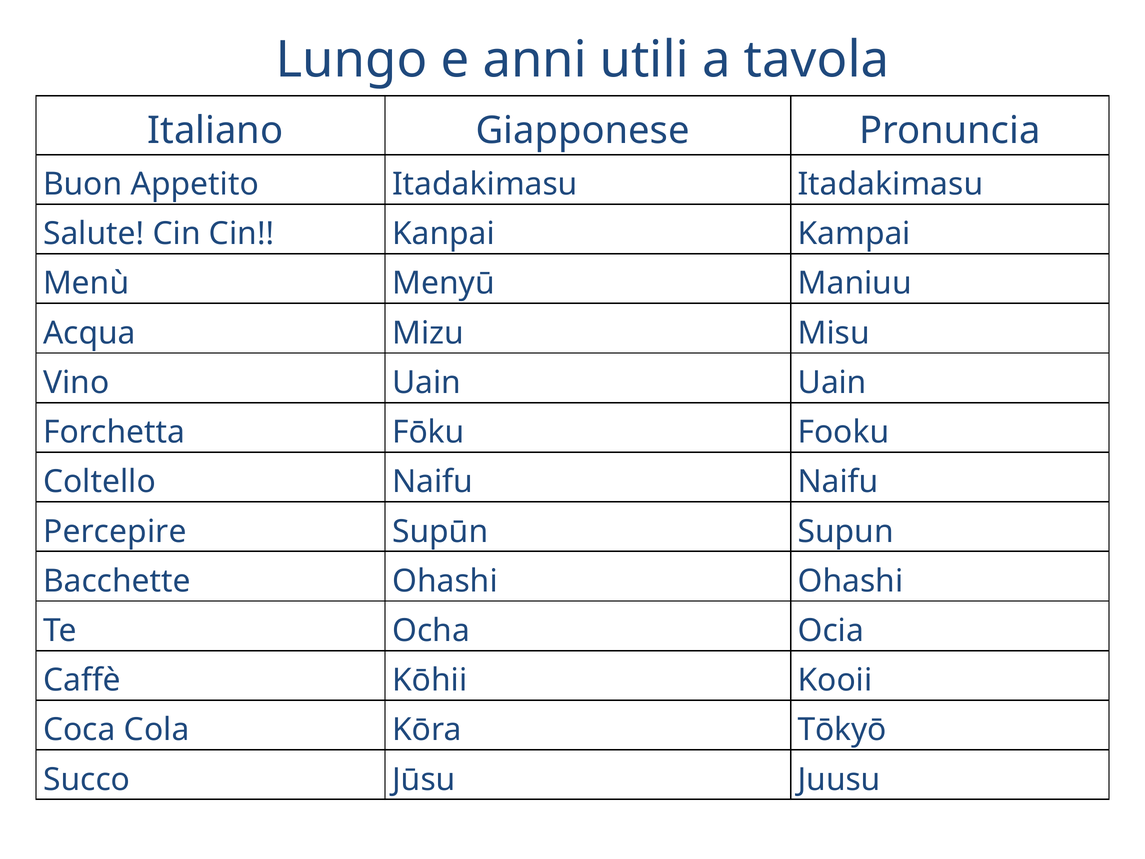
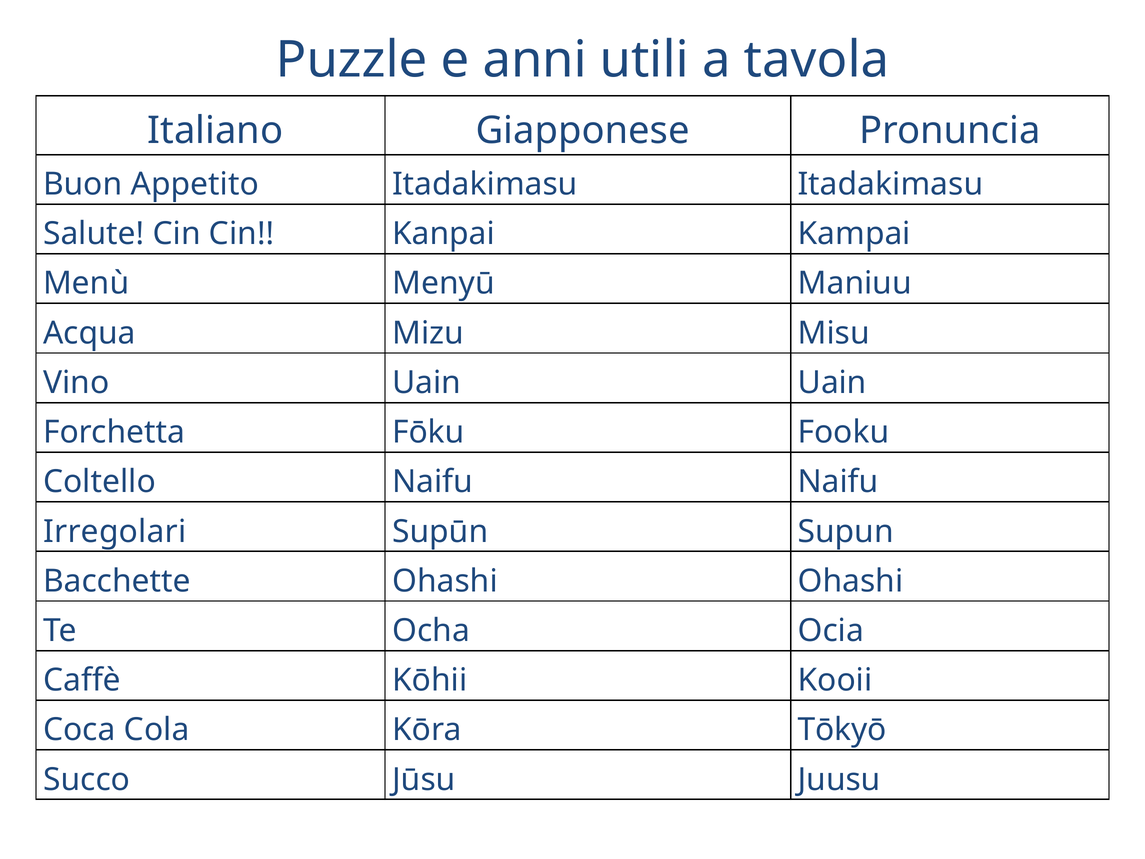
Lungo: Lungo -> Puzzle (352, 60)
Percepire: Percepire -> Irregolari (115, 531)
